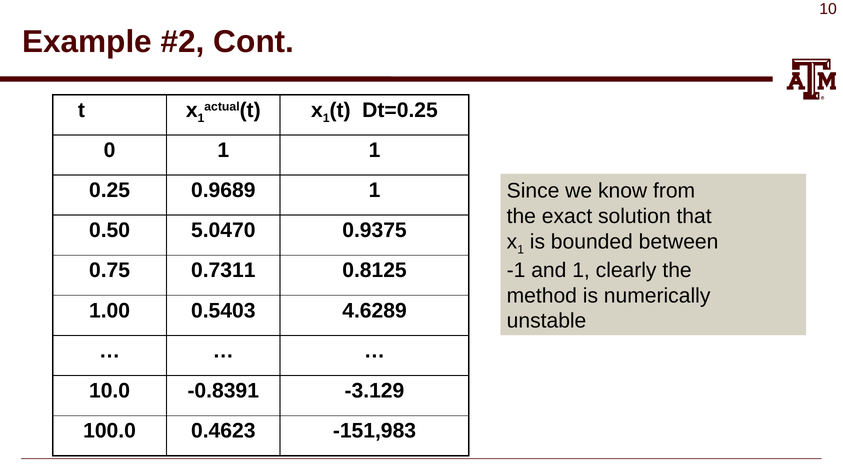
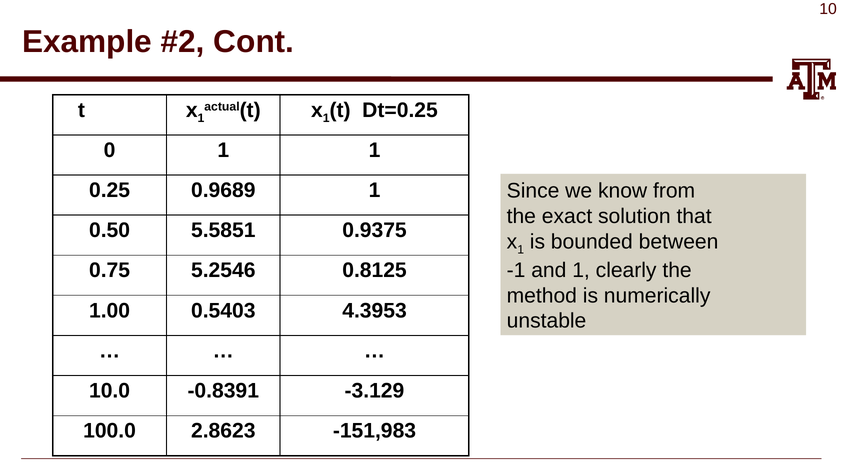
5.0470: 5.0470 -> 5.5851 (223, 230)
0.7311: 0.7311 -> 5.2546 (223, 271)
4.6289: 4.6289 -> 4.3953 (375, 311)
0.4623: 0.4623 -> 2.8623 (223, 431)
